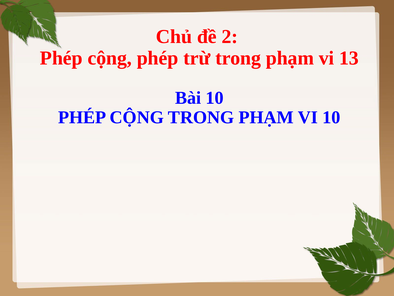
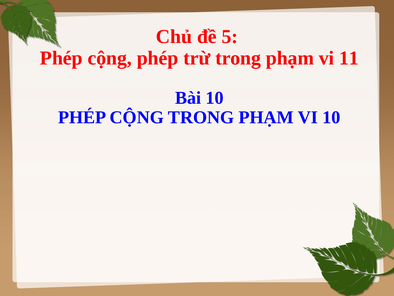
2: 2 -> 5 (230, 37)
13: 13 -> 11 (349, 58)
